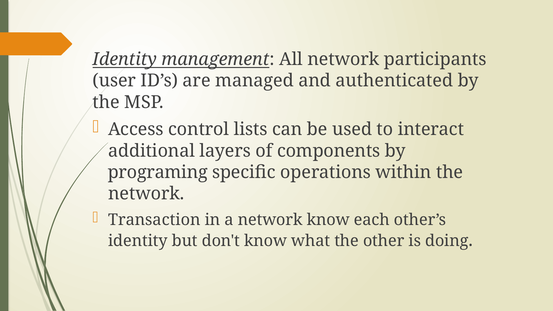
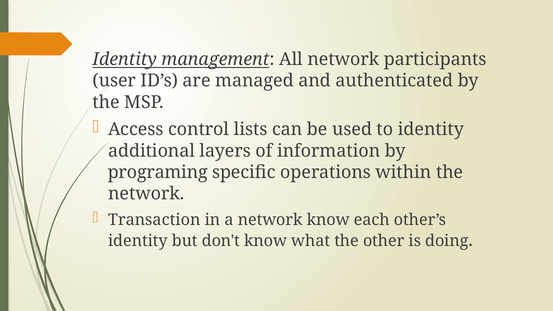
to interact: interact -> identity (431, 129)
components: components -> information (329, 151)
